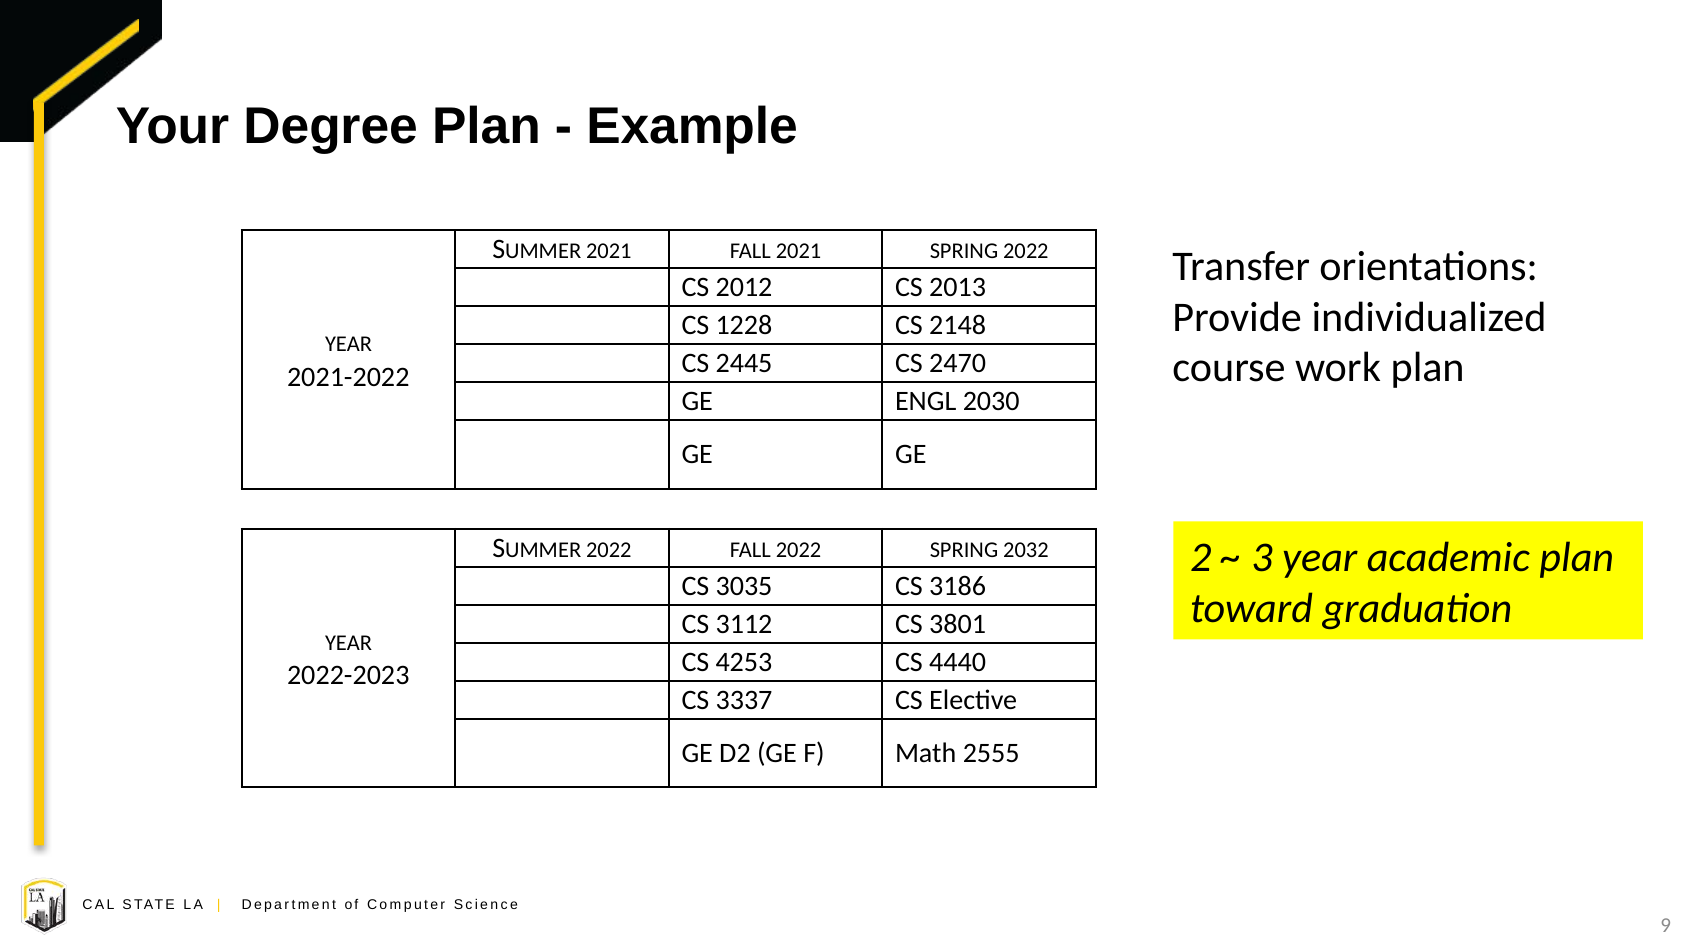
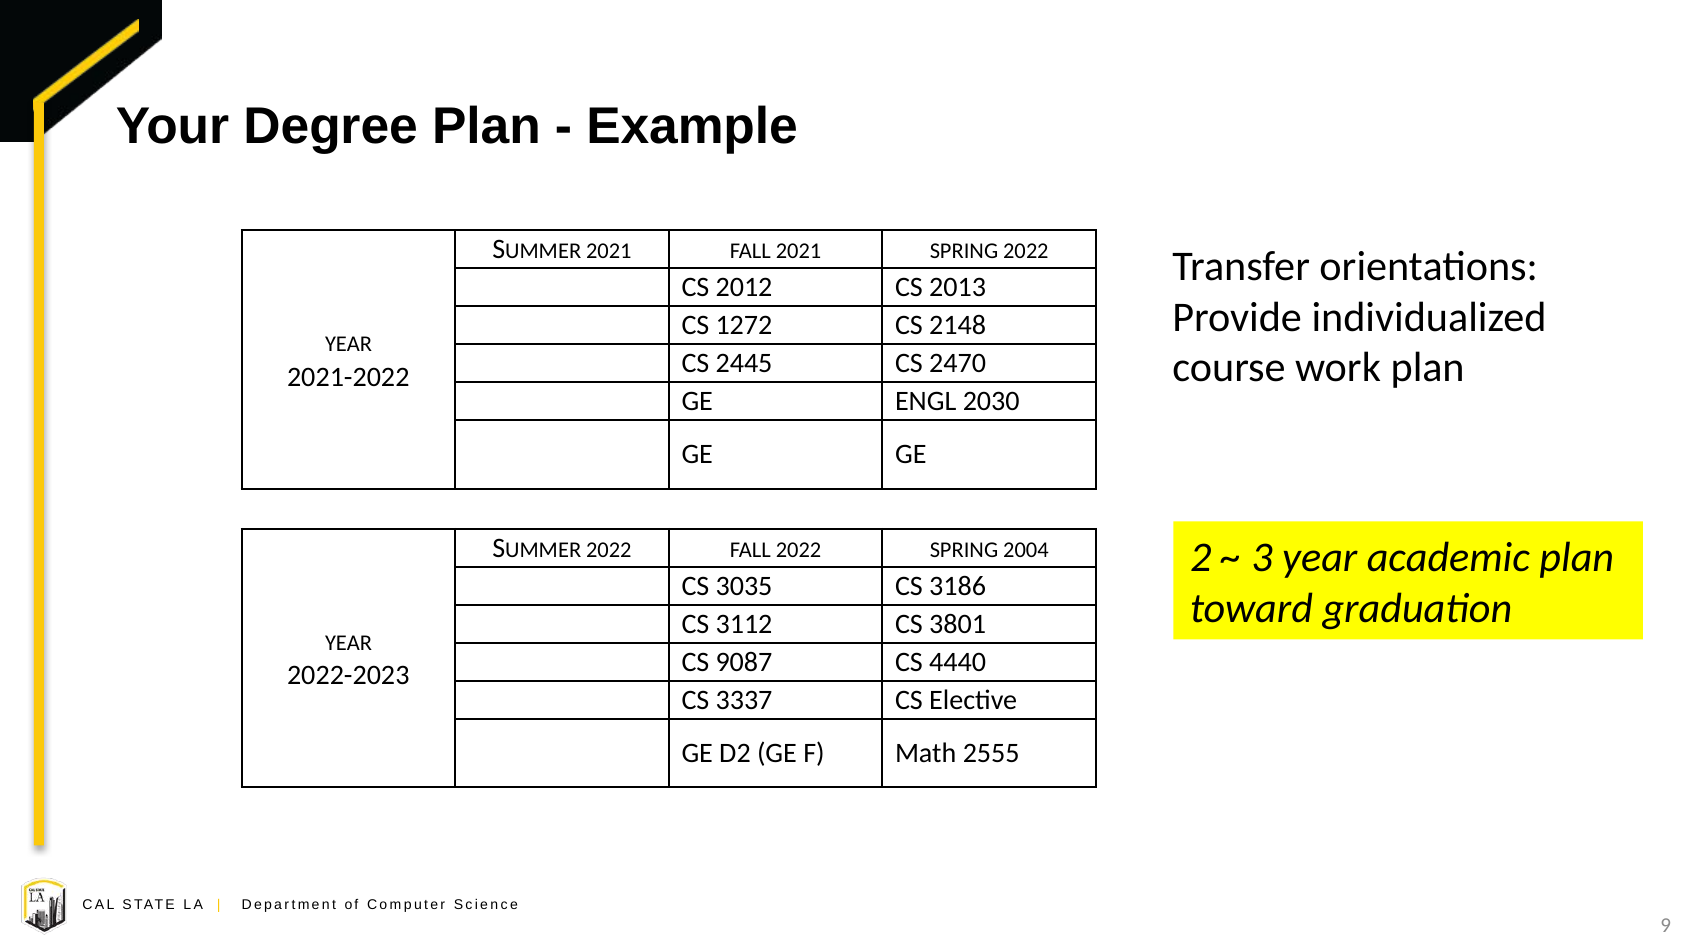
1228: 1228 -> 1272 (744, 325)
2032: 2032 -> 2004 (1026, 550)
4253: 4253 -> 9087 (744, 662)
